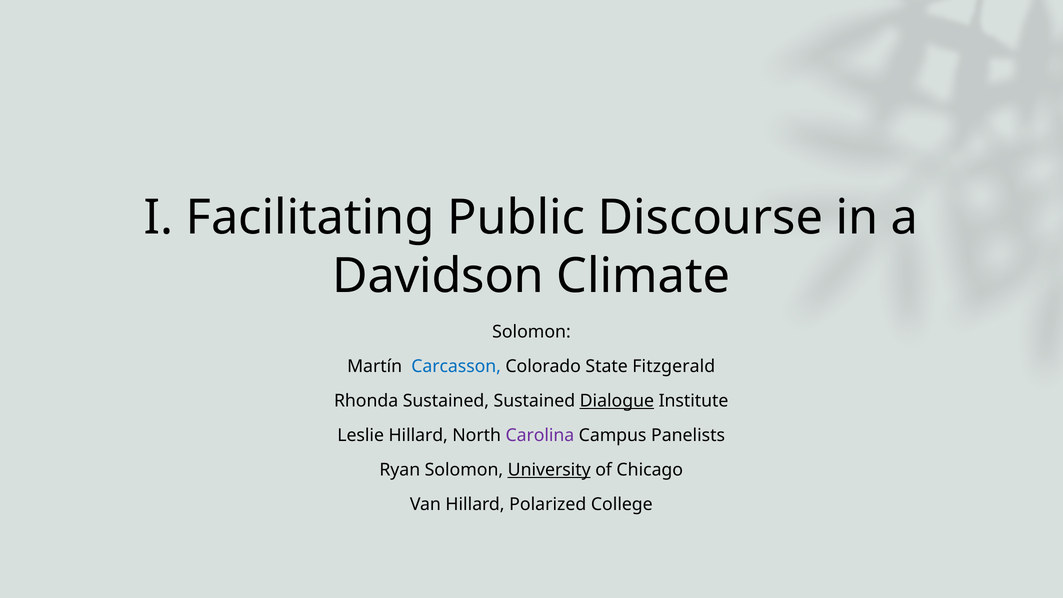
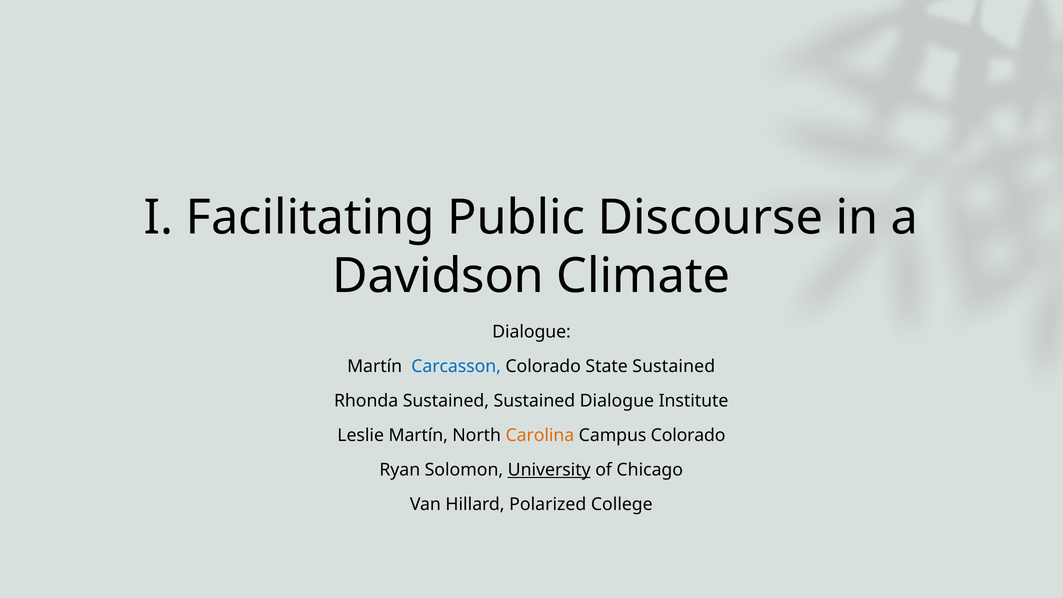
Solomon: Solomon -> Dialogue (532, 332)
State Fitzgerald: Fitzgerald -> Sustained (674, 366)
Dialogue underline: present -> none (617, 401)
Leslie Hillard: Hillard -> Martín (418, 435)
Carolina colour: purple -> orange (540, 435)
Campus Panelists: Panelists -> Colorado (688, 435)
